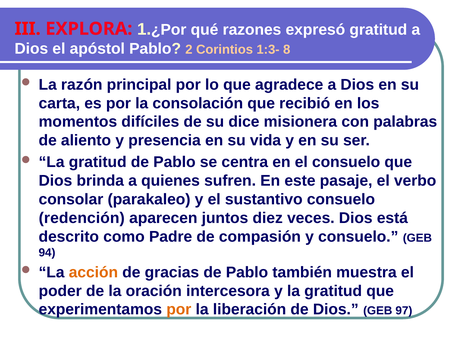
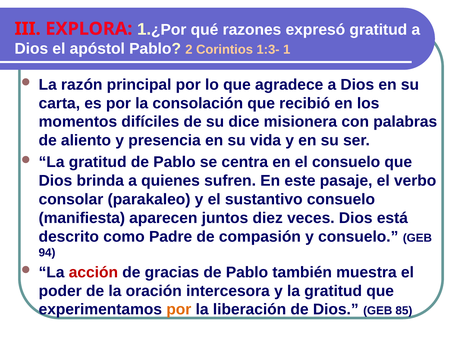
8: 8 -> 1 (287, 50)
redención: redención -> manifiesta (82, 218)
acción colour: orange -> red (93, 273)
97: 97 -> 85 (404, 311)
